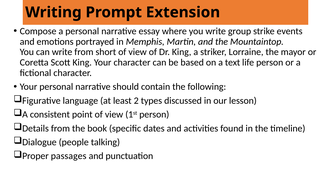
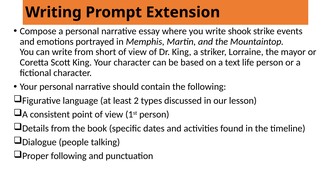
group: group -> shook (240, 31)
Proper passages: passages -> following (69, 156)
